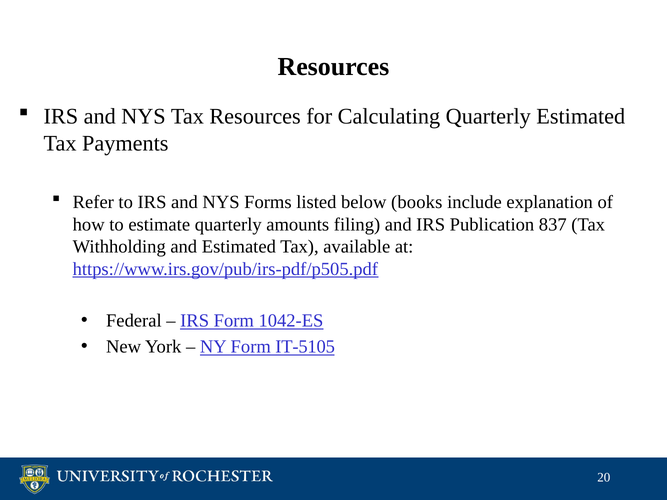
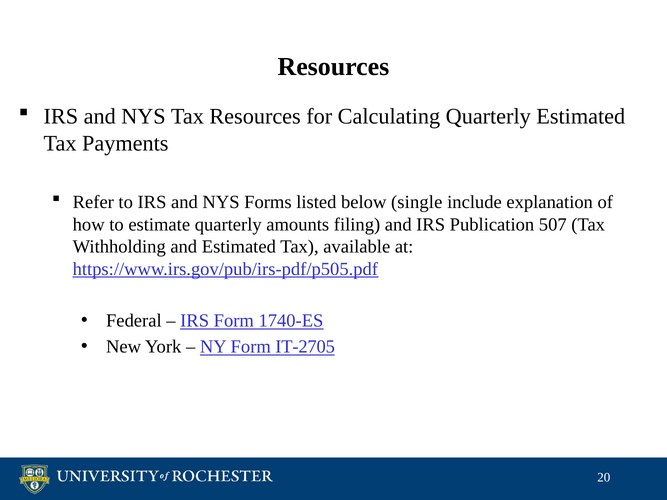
books: books -> single (417, 202)
837: 837 -> 507 (553, 225)
1042-ES: 1042-ES -> 1740-ES (291, 321)
IT-5105: IT-5105 -> IT-2705 (305, 347)
